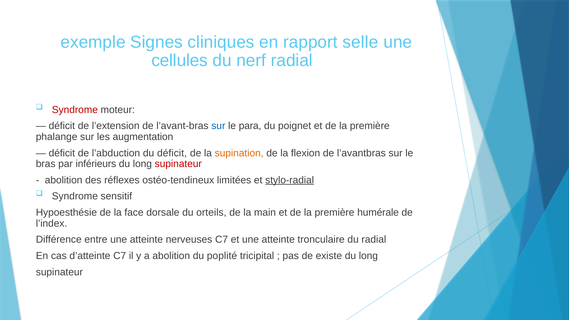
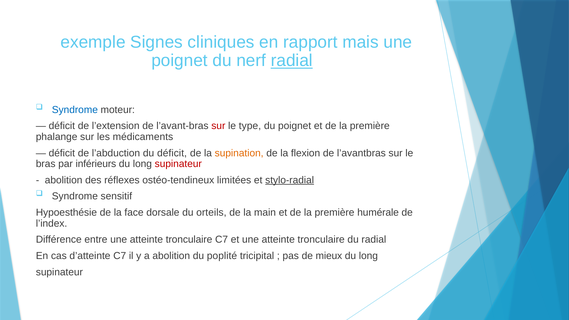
selle: selle -> mais (361, 42)
cellules: cellules -> poignet (180, 61)
radial underline: none -> present (292, 61)
Syndrome colour: red -> blue (75, 110)
sur colour: blue -> red (218, 126)
para: para -> type (250, 126)
augmentation: augmentation -> médicaments (143, 137)
entre une atteinte nerveuses: nerveuses -> tronculaire (189, 240)
existe: existe -> mieux (329, 256)
